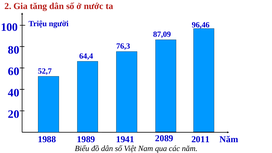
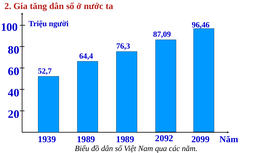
2089: 2089 -> 2092 (164, 138)
2011: 2011 -> 2099 (201, 139)
1988: 1988 -> 1939 (47, 139)
1989 1941: 1941 -> 1989 (125, 139)
